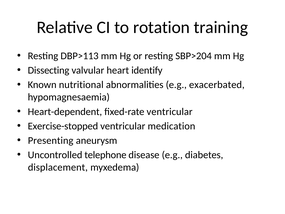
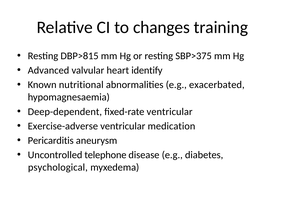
rotation: rotation -> changes (161, 27)
DBP>113: DBP>113 -> DBP>815 (80, 56)
SBP>204: SBP>204 -> SBP>375 (194, 56)
Dissecting: Dissecting -> Advanced (48, 70)
Heart-dependent: Heart-dependent -> Deep-dependent (65, 112)
Exercise-stopped: Exercise-stopped -> Exercise-adverse (63, 126)
Presenting: Presenting -> Pericarditis (51, 140)
displacement: displacement -> psychological (58, 167)
